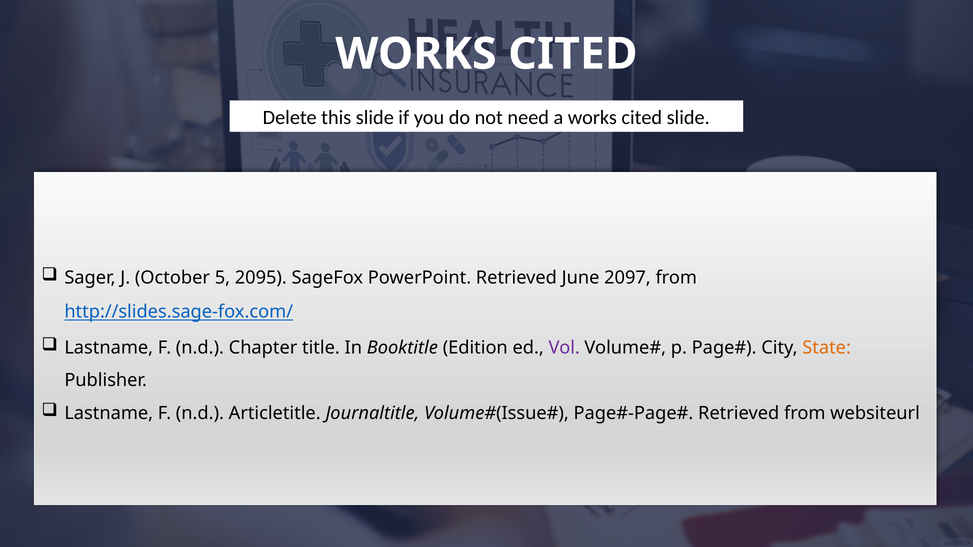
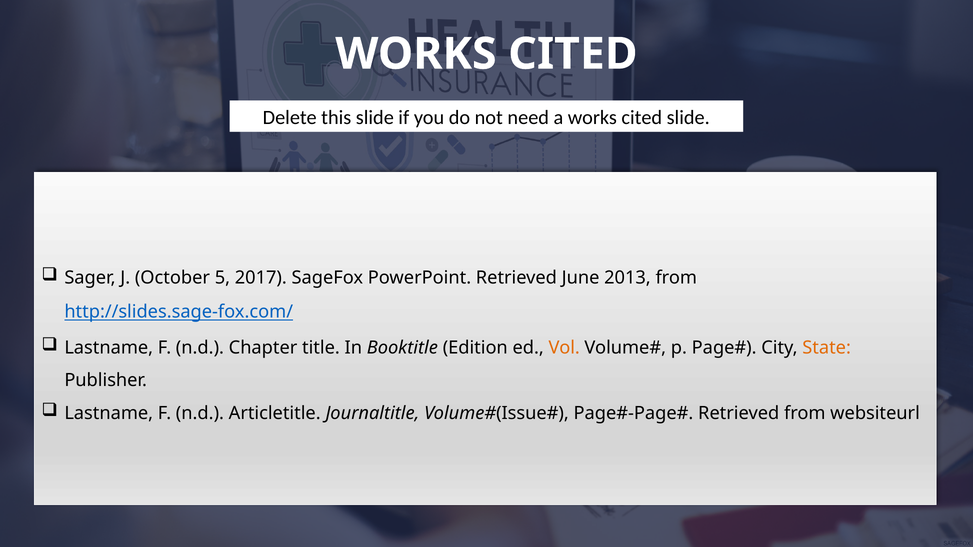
2095: 2095 -> 2017 (261, 278)
2097: 2097 -> 2013 (627, 278)
Vol colour: purple -> orange (564, 348)
